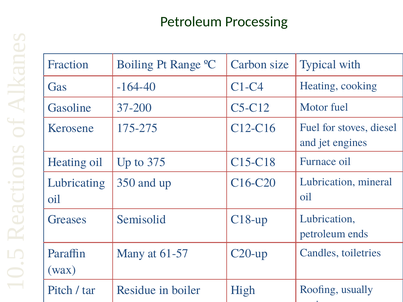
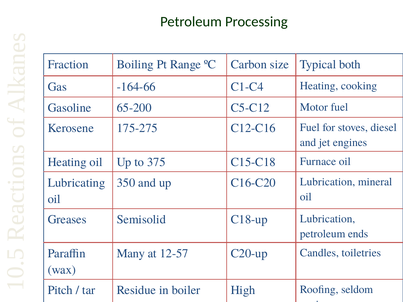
with: with -> both (350, 65)
-164-40: -164-40 -> -164-66 (136, 87)
37-200: 37-200 -> 65-200 (134, 108)
61-57: 61-57 -> 12-57 (174, 254)
usually: usually -> seldom (357, 290)
